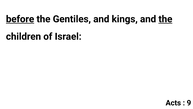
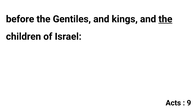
before underline: present -> none (20, 19)
